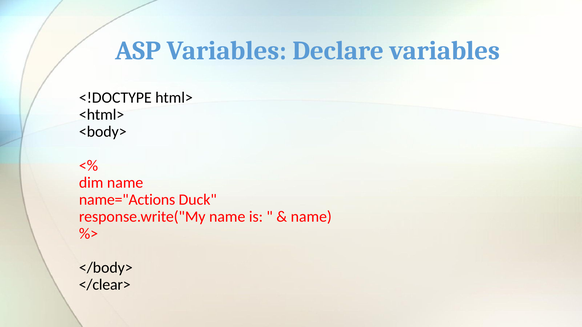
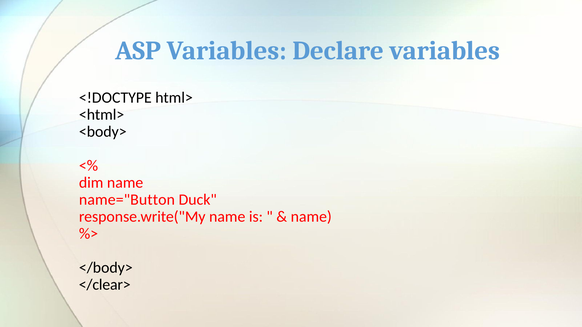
name="Actions: name="Actions -> name="Button (127, 200)
